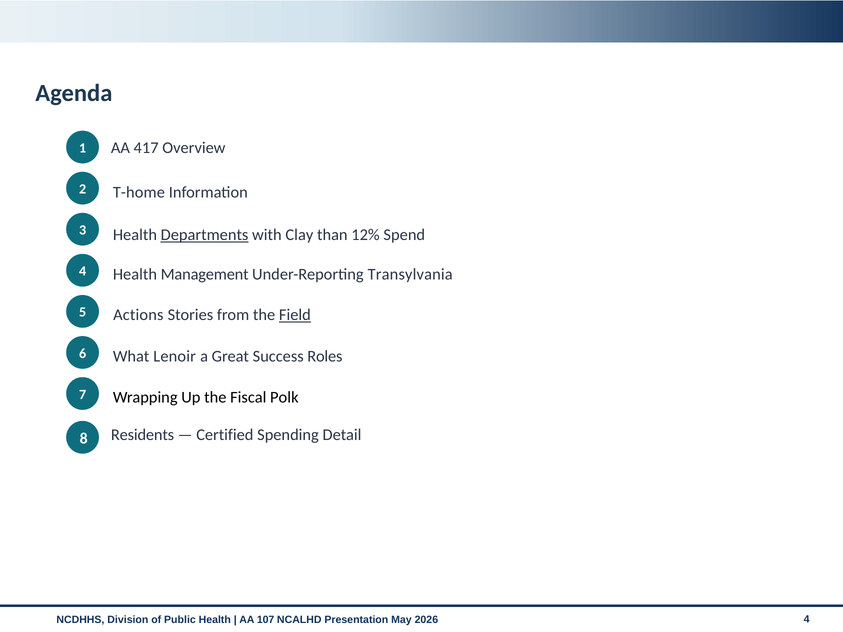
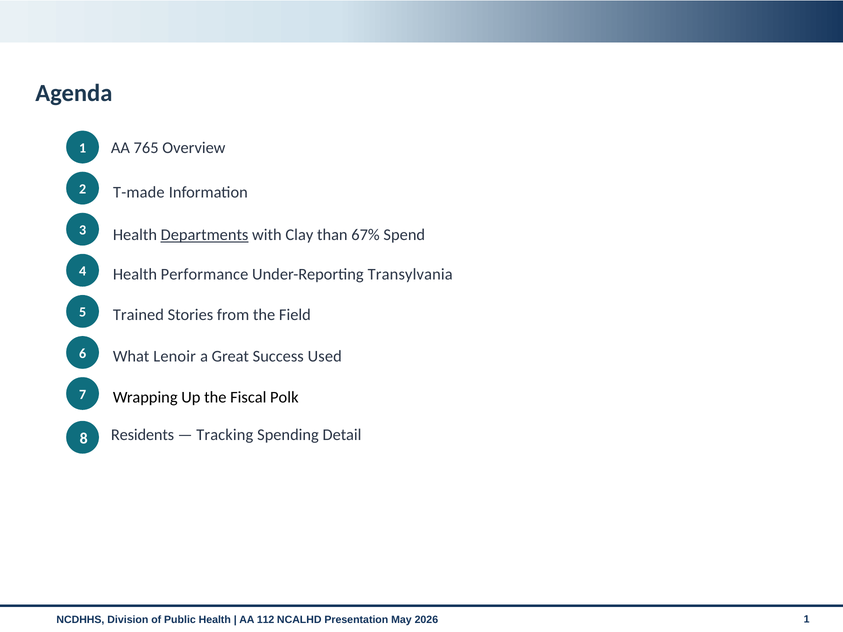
417: 417 -> 765 (146, 148)
T-home: T-home -> T-made (139, 192)
12%: 12% -> 67% (366, 235)
Management: Management -> Performance (205, 275)
Actions: Actions -> Trained (138, 315)
Field underline: present -> none (295, 315)
Roles: Roles -> Used (325, 356)
Certified: Certified -> Tracking (225, 435)
107: 107 -> 112 (266, 620)
4: 4 -> 1 (807, 620)
